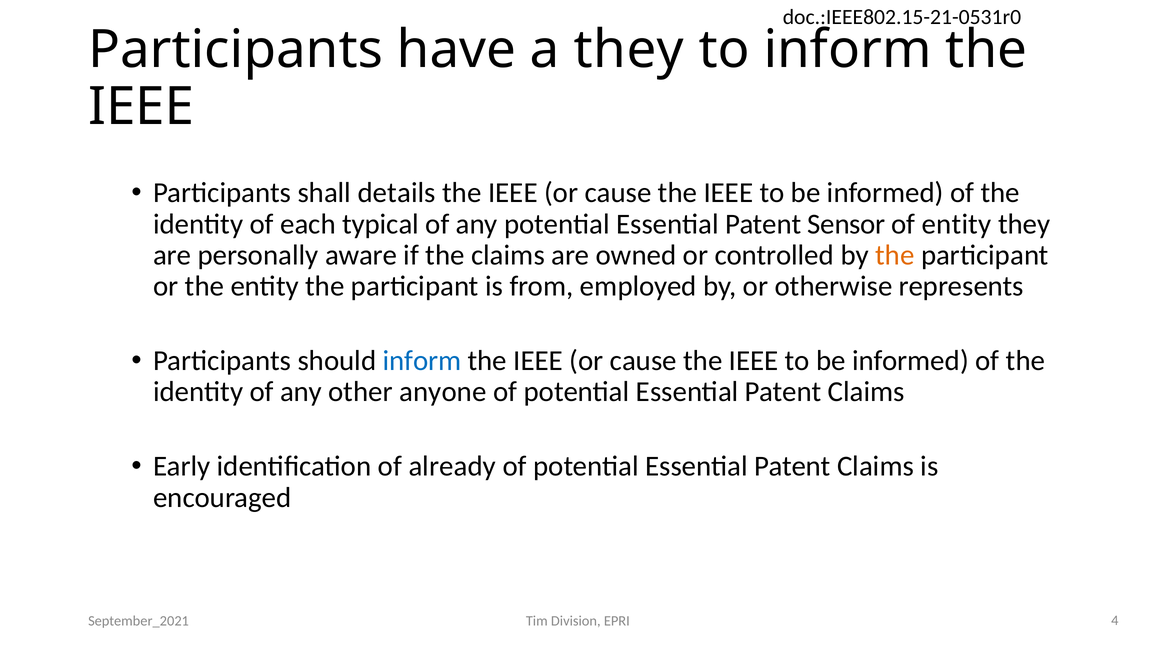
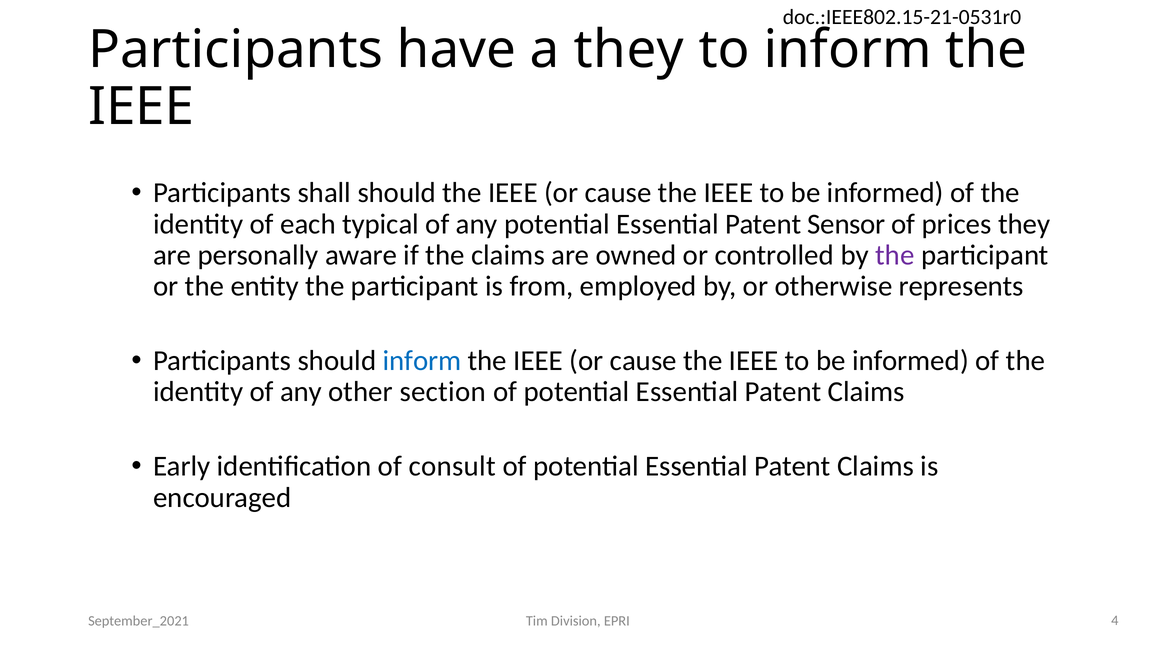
shall details: details -> should (397, 193)
of entity: entity -> prices (957, 224)
the colour: orange -> purple (895, 255)
anyone: anyone -> section (443, 392)
already: already -> consult (452, 466)
